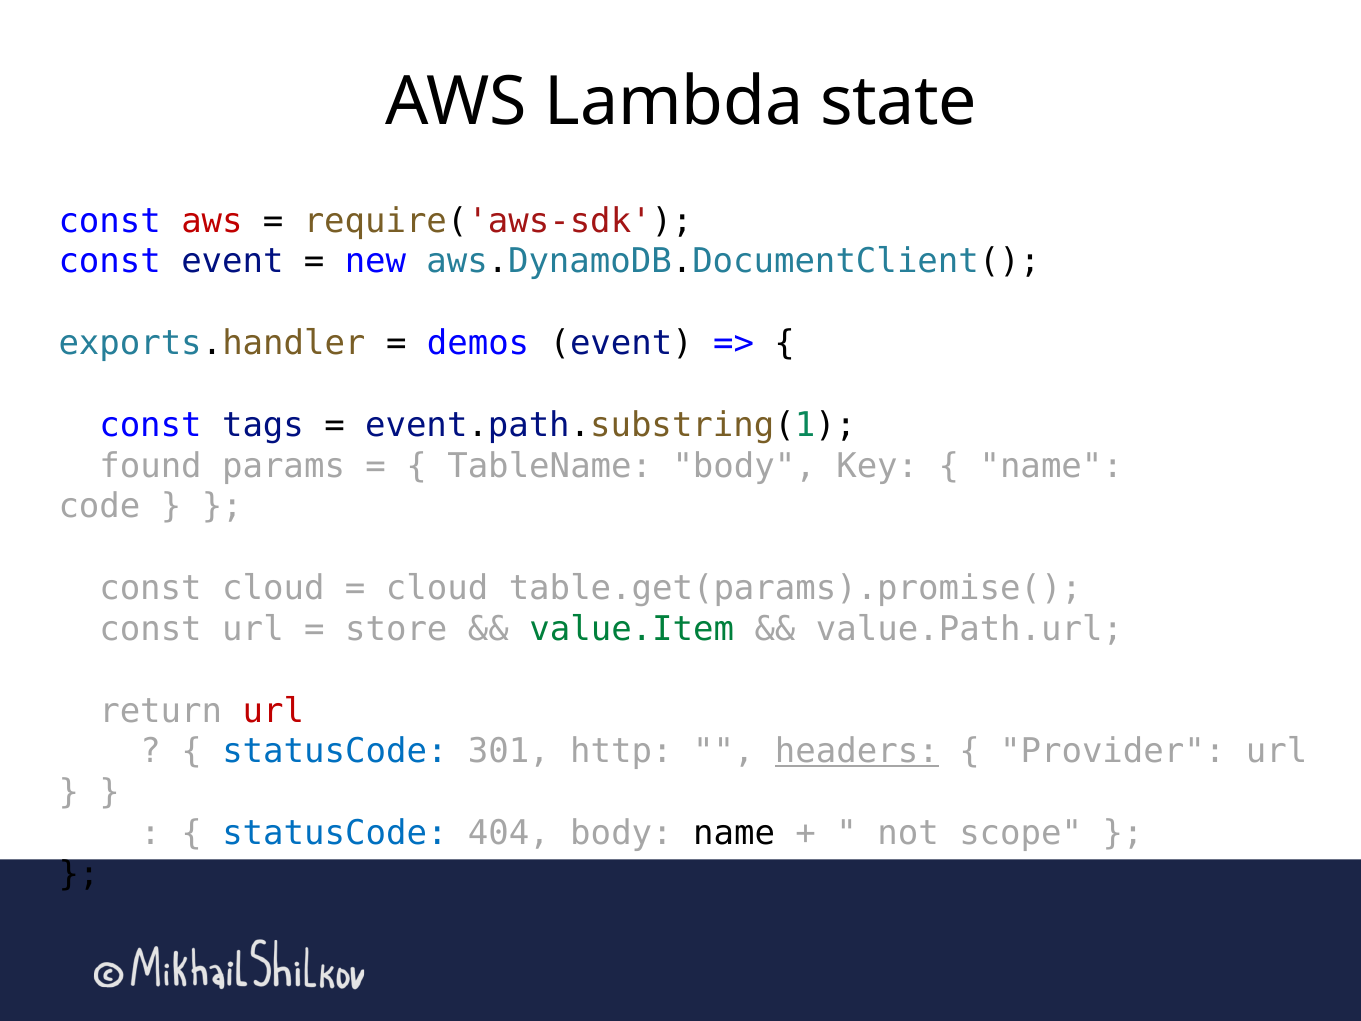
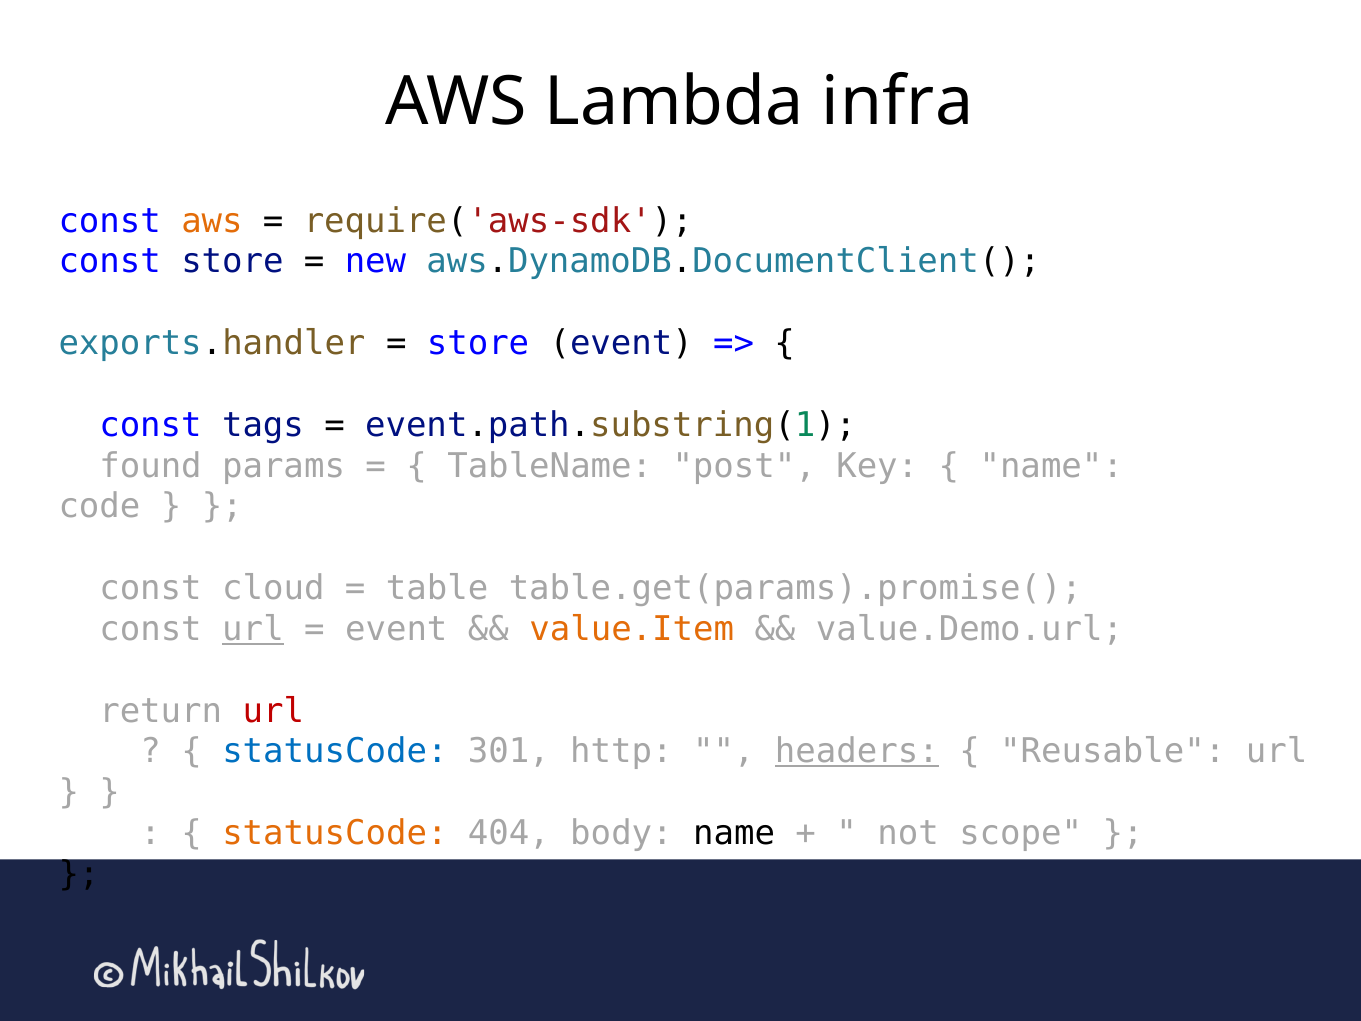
state: state -> infra (898, 102)
aws colour: red -> orange (212, 221)
const event: event -> store (232, 262)
demos: demos -> store (478, 343)
TableName body: body -> post (744, 466)
cloud: cloud -> table (437, 588)
url underline: none -> present (253, 629)
store: store -> event (396, 629)
value.Item colour: green -> orange (632, 629)
value.Path.url: value.Path.url -> value.Demo.url (970, 629)
Provider: Provider -> Reusable (1113, 752)
statusCode colour: blue -> orange (335, 833)
